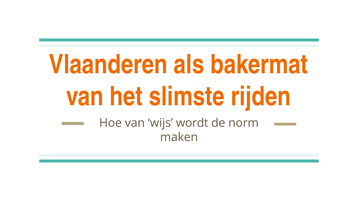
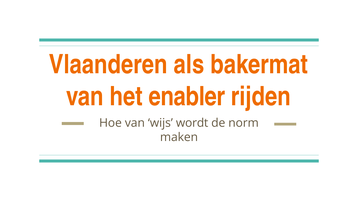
slimste: slimste -> enabler (187, 97)
